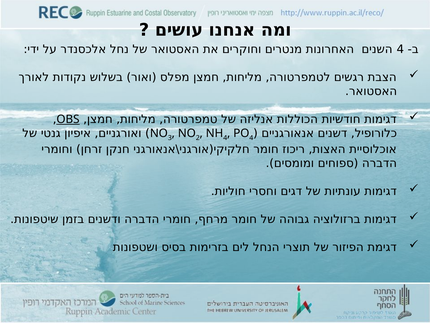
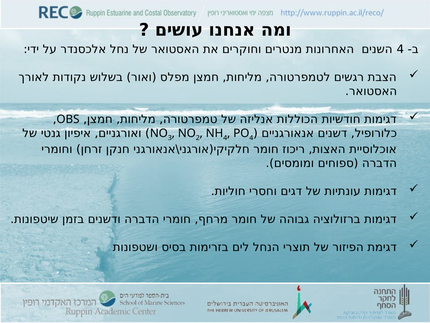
OBS underline: present -> none (68, 119)
